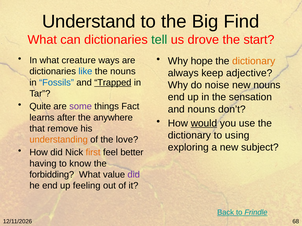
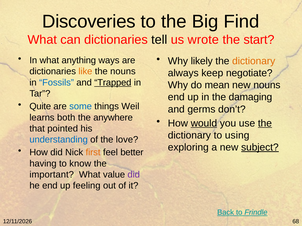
Understand: Understand -> Discoveries (89, 22)
tell colour: green -> black (159, 40)
drove: drove -> wrote (203, 40)
creature: creature -> anything (79, 61)
hope: hope -> likely (202, 61)
like colour: blue -> orange (85, 72)
adjective: adjective -> negotiate (249, 73)
noise: noise -> mean (217, 85)
sensation: sensation -> damaging (250, 97)
some colour: purple -> blue (81, 107)
Fact: Fact -> Weil (130, 107)
and nouns: nouns -> germs (201, 109)
after: after -> both (66, 118)
the underline: none -> present (265, 124)
remove: remove -> pointed (63, 129)
understanding colour: orange -> blue (59, 140)
subject underline: none -> present (260, 148)
forbidding: forbidding -> important (52, 175)
